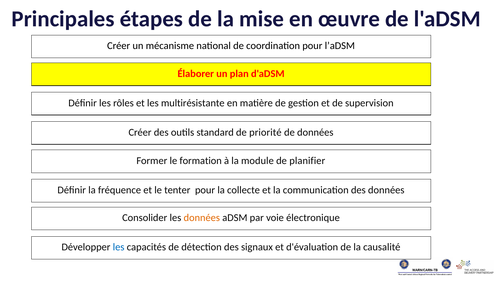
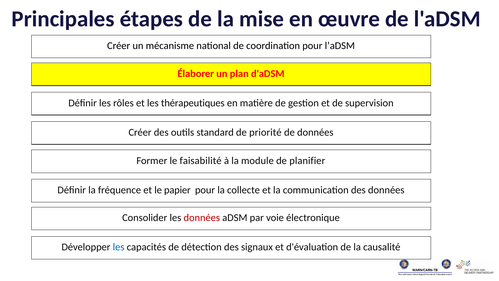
multirésistante: multirésistante -> thérapeutiques (193, 103)
formation: formation -> faisabilité (201, 160)
tenter: tenter -> papier (177, 190)
données colour: orange -> red (202, 218)
